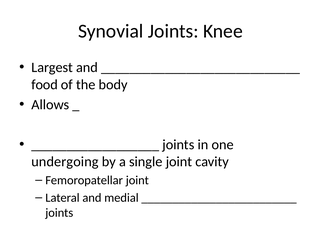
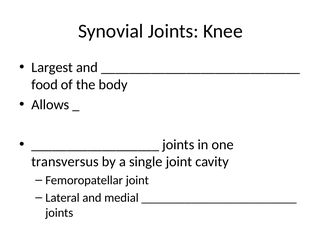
undergoing: undergoing -> transversus (65, 162)
